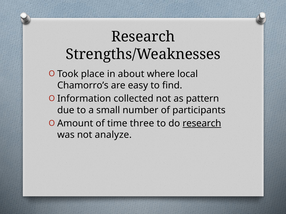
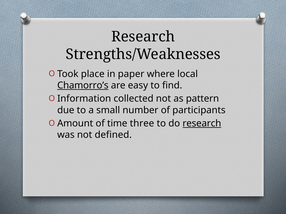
about: about -> paper (131, 74)
Chamorro’s underline: none -> present (83, 86)
analyze: analyze -> defined (113, 135)
